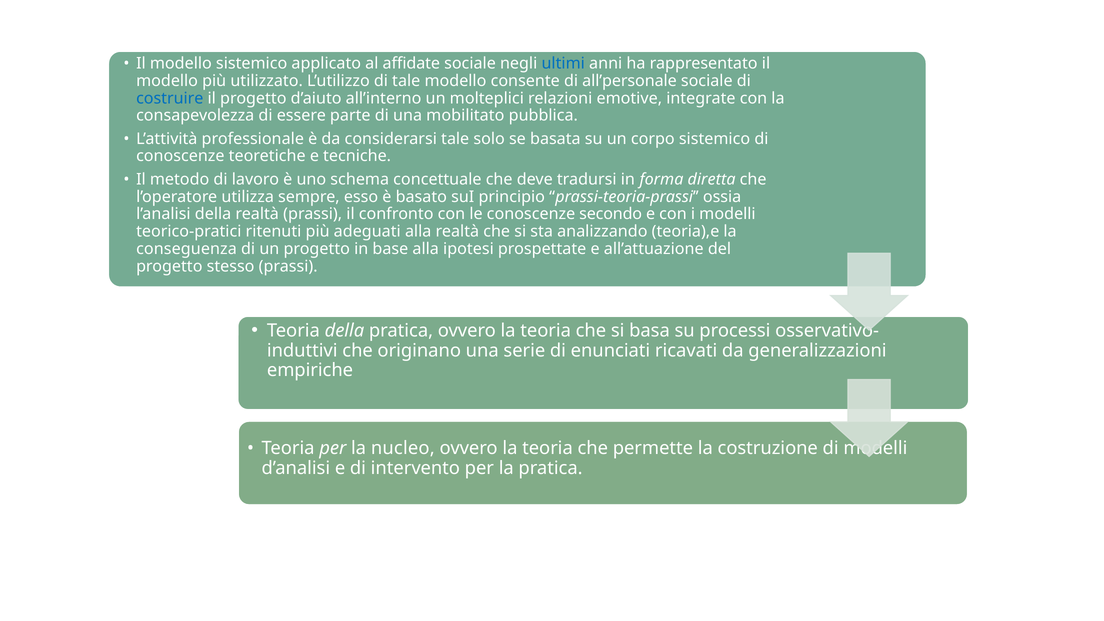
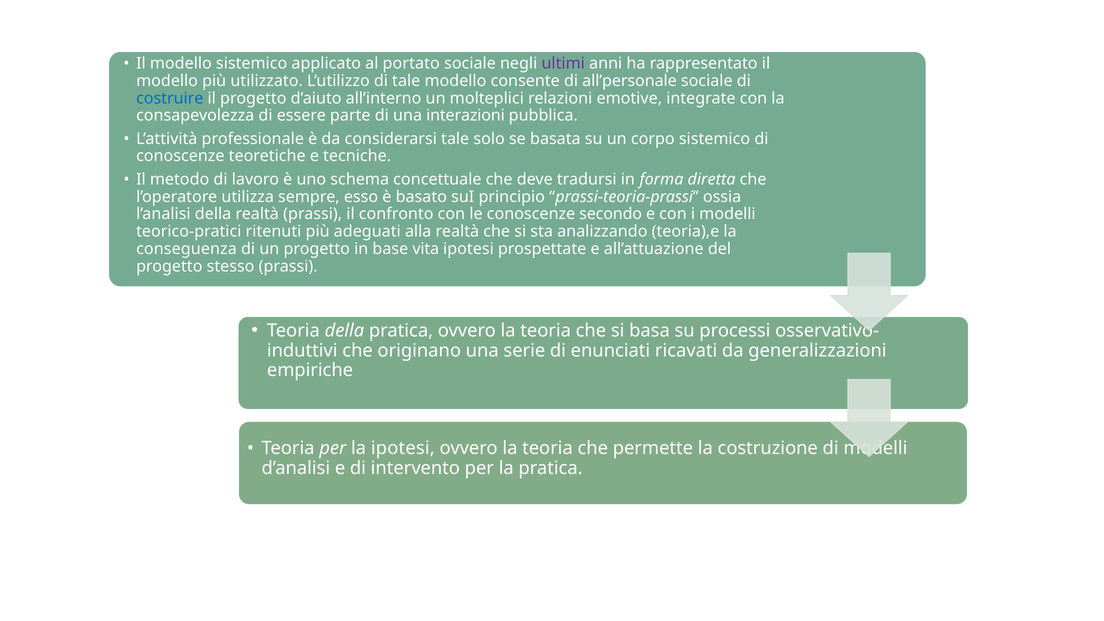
affidate: affidate -> portato (411, 63)
ultimi colour: blue -> purple (563, 63)
mobilitato: mobilitato -> interazioni (465, 116)
base alla: alla -> vita (426, 249)
la nucleo: nucleo -> ipotesi (403, 448)
